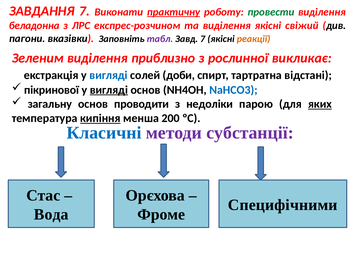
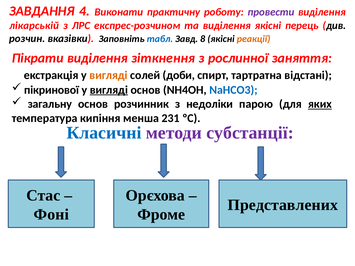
ЗАВДАННЯ 7: 7 -> 4 (85, 11)
практичну underline: present -> none (173, 12)
провести colour: green -> purple (271, 12)
беладонна: беладонна -> лікарській (34, 26)
свіжий: свіжий -> перець (302, 26)
пагони: пагони -> розчин (27, 39)
табл colour: purple -> blue (160, 39)
Завд 7: 7 -> 8 (203, 39)
Зеленим: Зеленим -> Пікрати (38, 58)
приблизно: приблизно -> зіткнення (163, 58)
викликає: викликає -> заняття (302, 58)
вигляді colour: blue -> orange (109, 75)
проводити: проводити -> розчинник (142, 104)
кипіння underline: present -> none (100, 118)
200: 200 -> 231 (171, 118)
Специфічними: Специфічними -> Представлених (283, 205)
Вода: Вода -> Фоні (51, 215)
